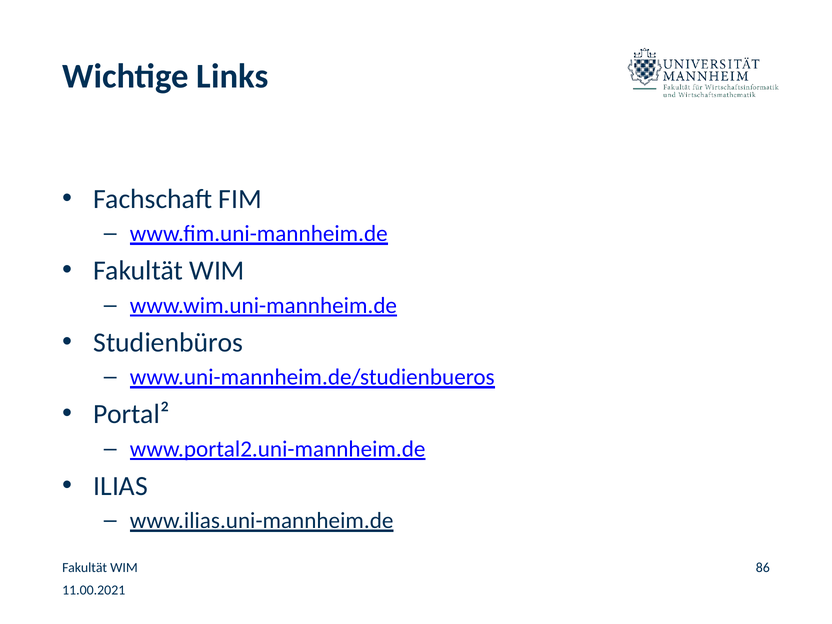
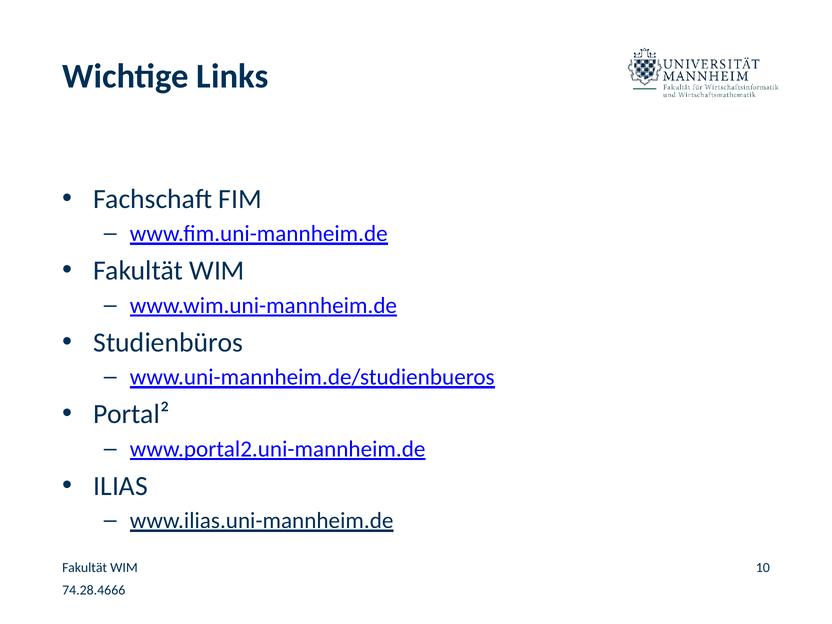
86: 86 -> 10 (763, 567)
11.00.2021: 11.00.2021 -> 74.28.4666 (94, 590)
